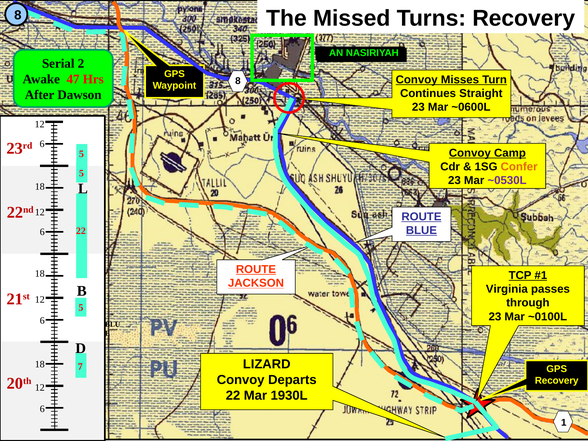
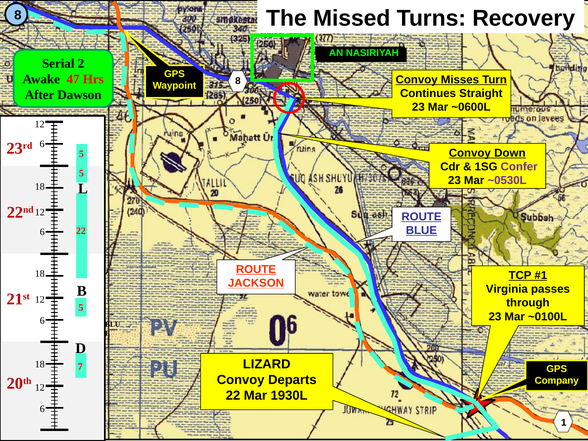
Camp: Camp -> Down (510, 153)
Confer colour: orange -> purple (519, 167)
Recovery: Recovery -> Company (557, 381)
